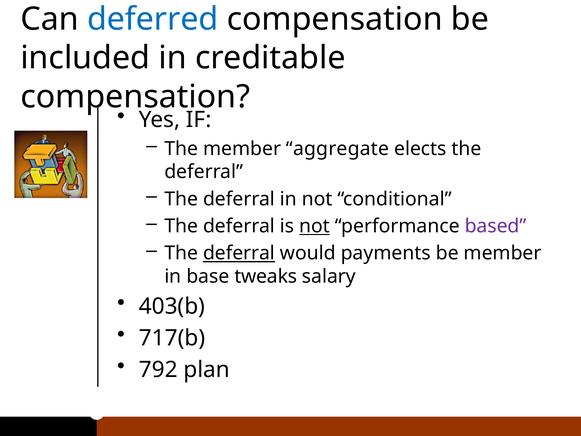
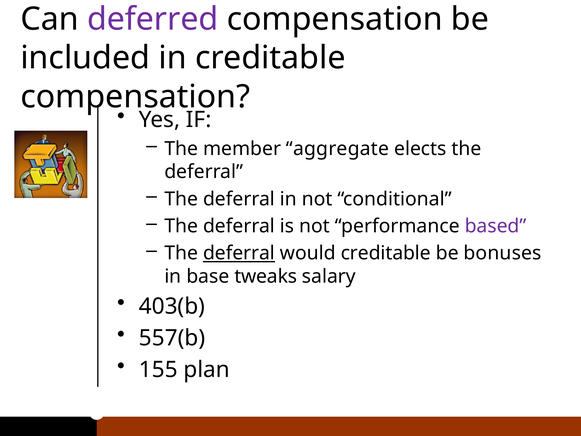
deferred colour: blue -> purple (153, 19)
not underline: present -> none (315, 226)
would payments: payments -> creditable (386, 253)
be member: member -> bonuses (503, 253)
717(b: 717(b -> 557(b (172, 338)
792: 792 -> 155 (158, 370)
